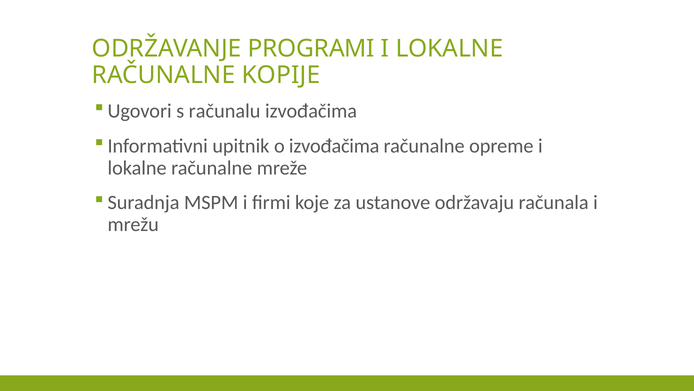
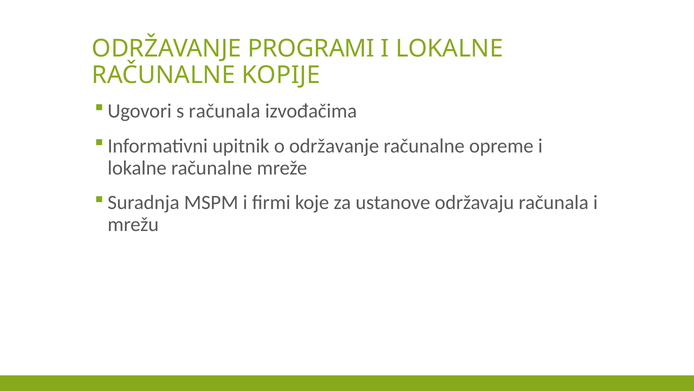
s računalu: računalu -> računala (225, 111)
o izvođačima: izvođačima -> održavanje (334, 146)
